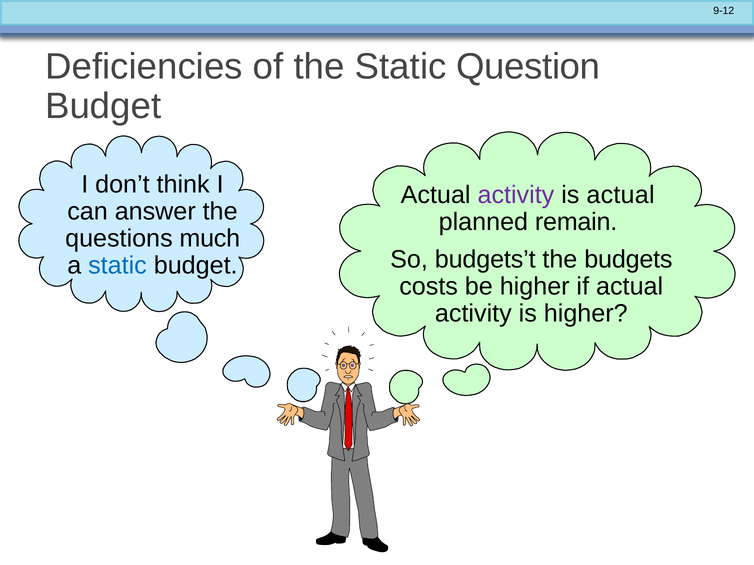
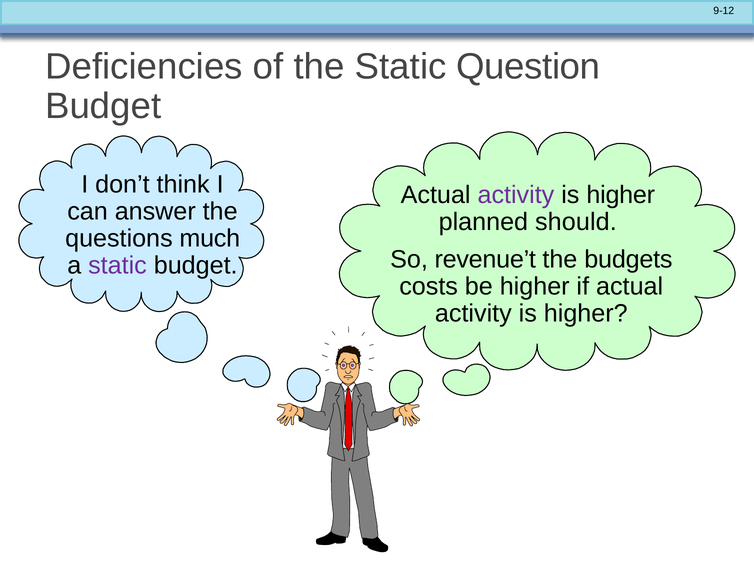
actual: actual -> higher (621, 195)
remain: remain -> should (576, 222)
budgets’t: budgets’t -> revenue’t (485, 260)
static colour: blue -> purple (117, 266)
